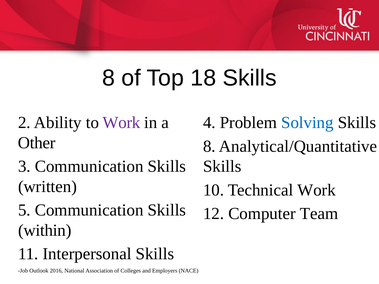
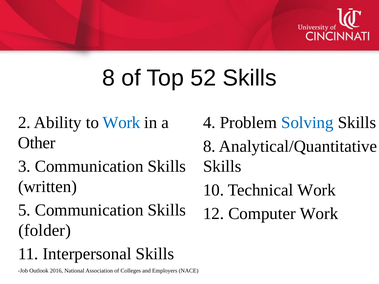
18: 18 -> 52 (203, 78)
Work colour: purple -> blue (122, 123)
Computer Team: Team -> Work (319, 214)
within: within -> folder (45, 231)
